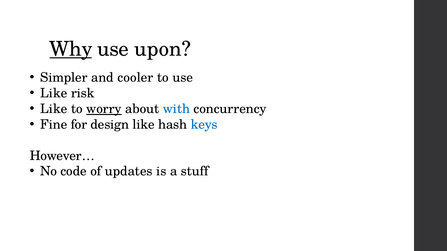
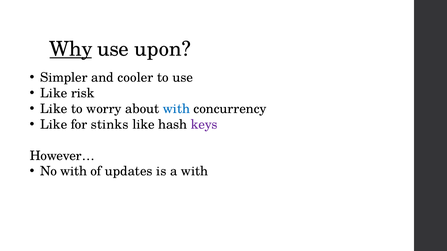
worry underline: present -> none (104, 109)
Fine: Fine -> Like (54, 125)
design: design -> stinks (110, 125)
keys colour: blue -> purple (204, 125)
No code: code -> with (74, 172)
a stuff: stuff -> with (195, 172)
